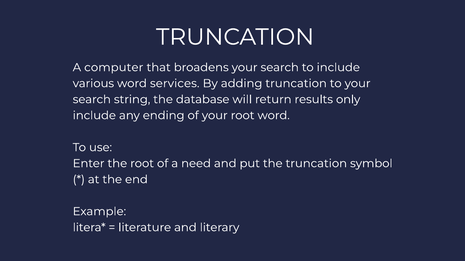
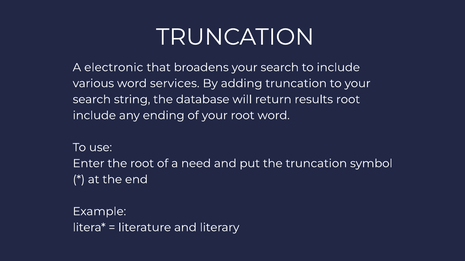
computer: computer -> electronic (114, 68)
results only: only -> root (348, 100)
